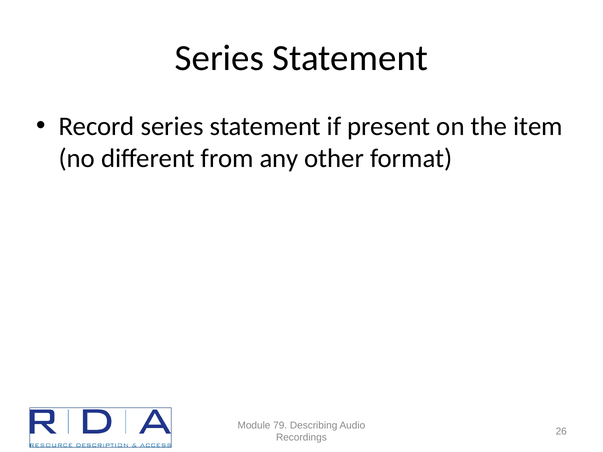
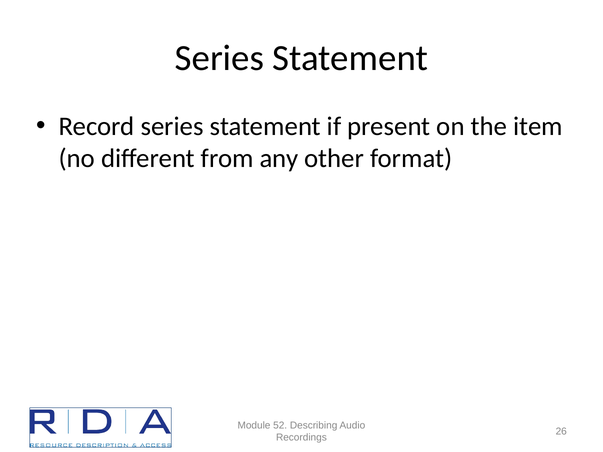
79: 79 -> 52 (280, 426)
